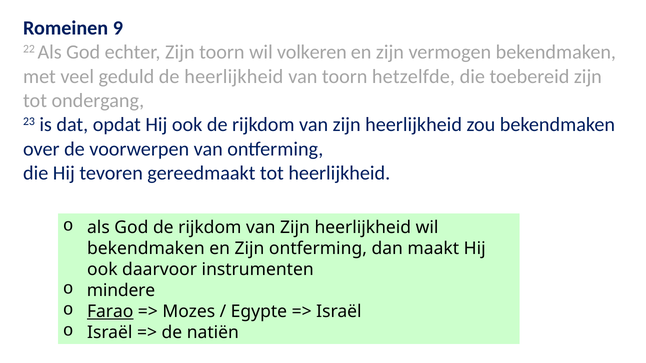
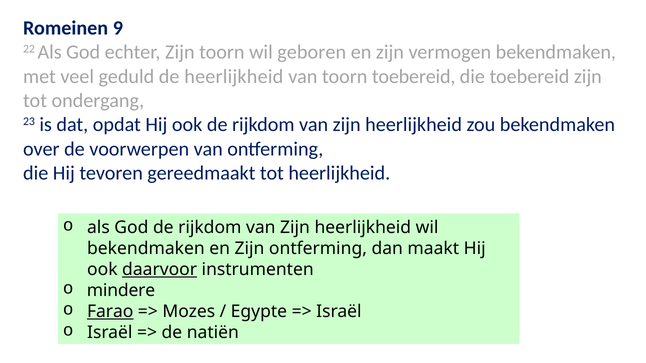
volkeren: volkeren -> geboren (312, 52)
toorn hetzelfde: hetzelfde -> toebereid (414, 76)
daarvoor underline: none -> present (160, 270)
